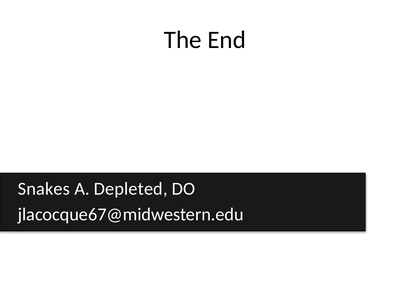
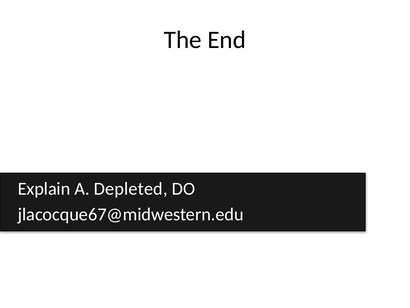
Snakes: Snakes -> Explain (44, 189)
